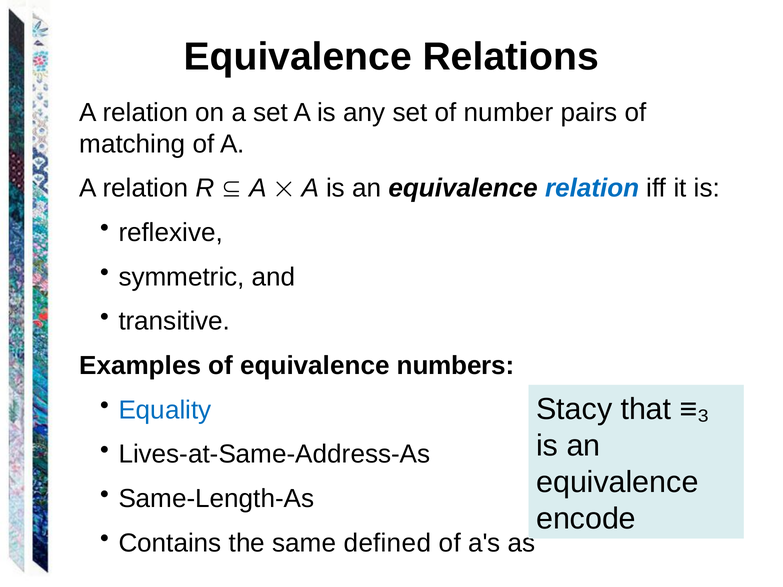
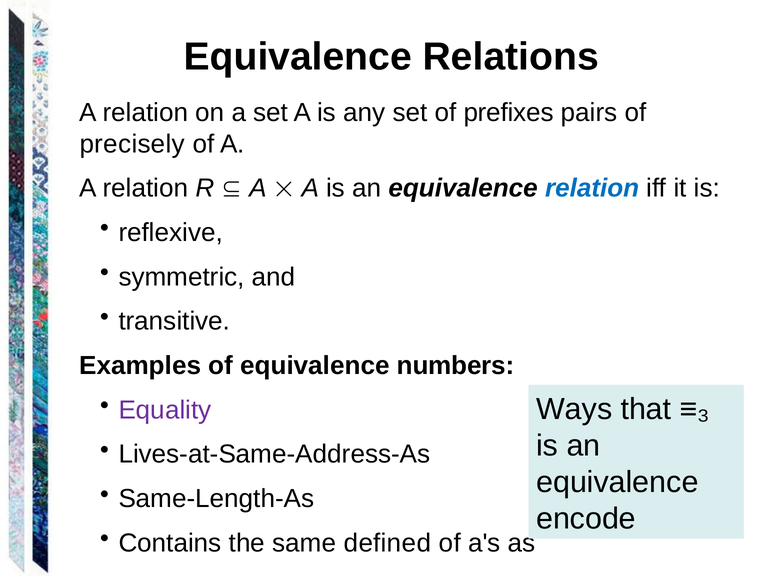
number: number -> prefixes (509, 113)
matching: matching -> precisely (132, 144)
Stacy: Stacy -> Ways (574, 409)
Equality colour: blue -> purple (165, 410)
